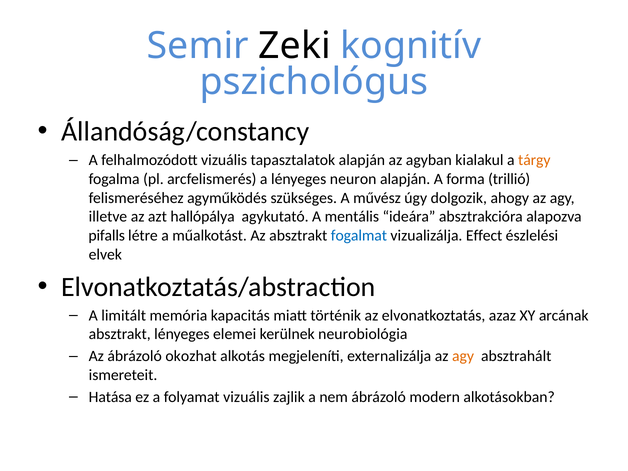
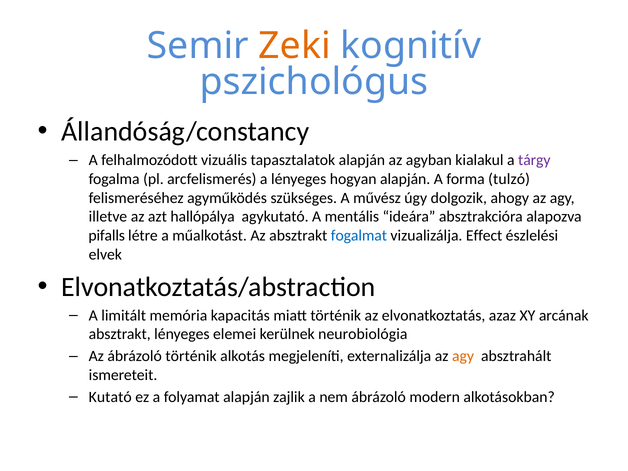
Zeki colour: black -> orange (295, 46)
tárgy colour: orange -> purple (534, 160)
neuron: neuron -> hogyan (353, 179)
trillió: trillió -> tulzó (509, 179)
ábrázoló okozhat: okozhat -> történik (191, 356)
Hatása: Hatása -> Kutató (110, 397)
folyamat vizuális: vizuális -> alapján (246, 397)
